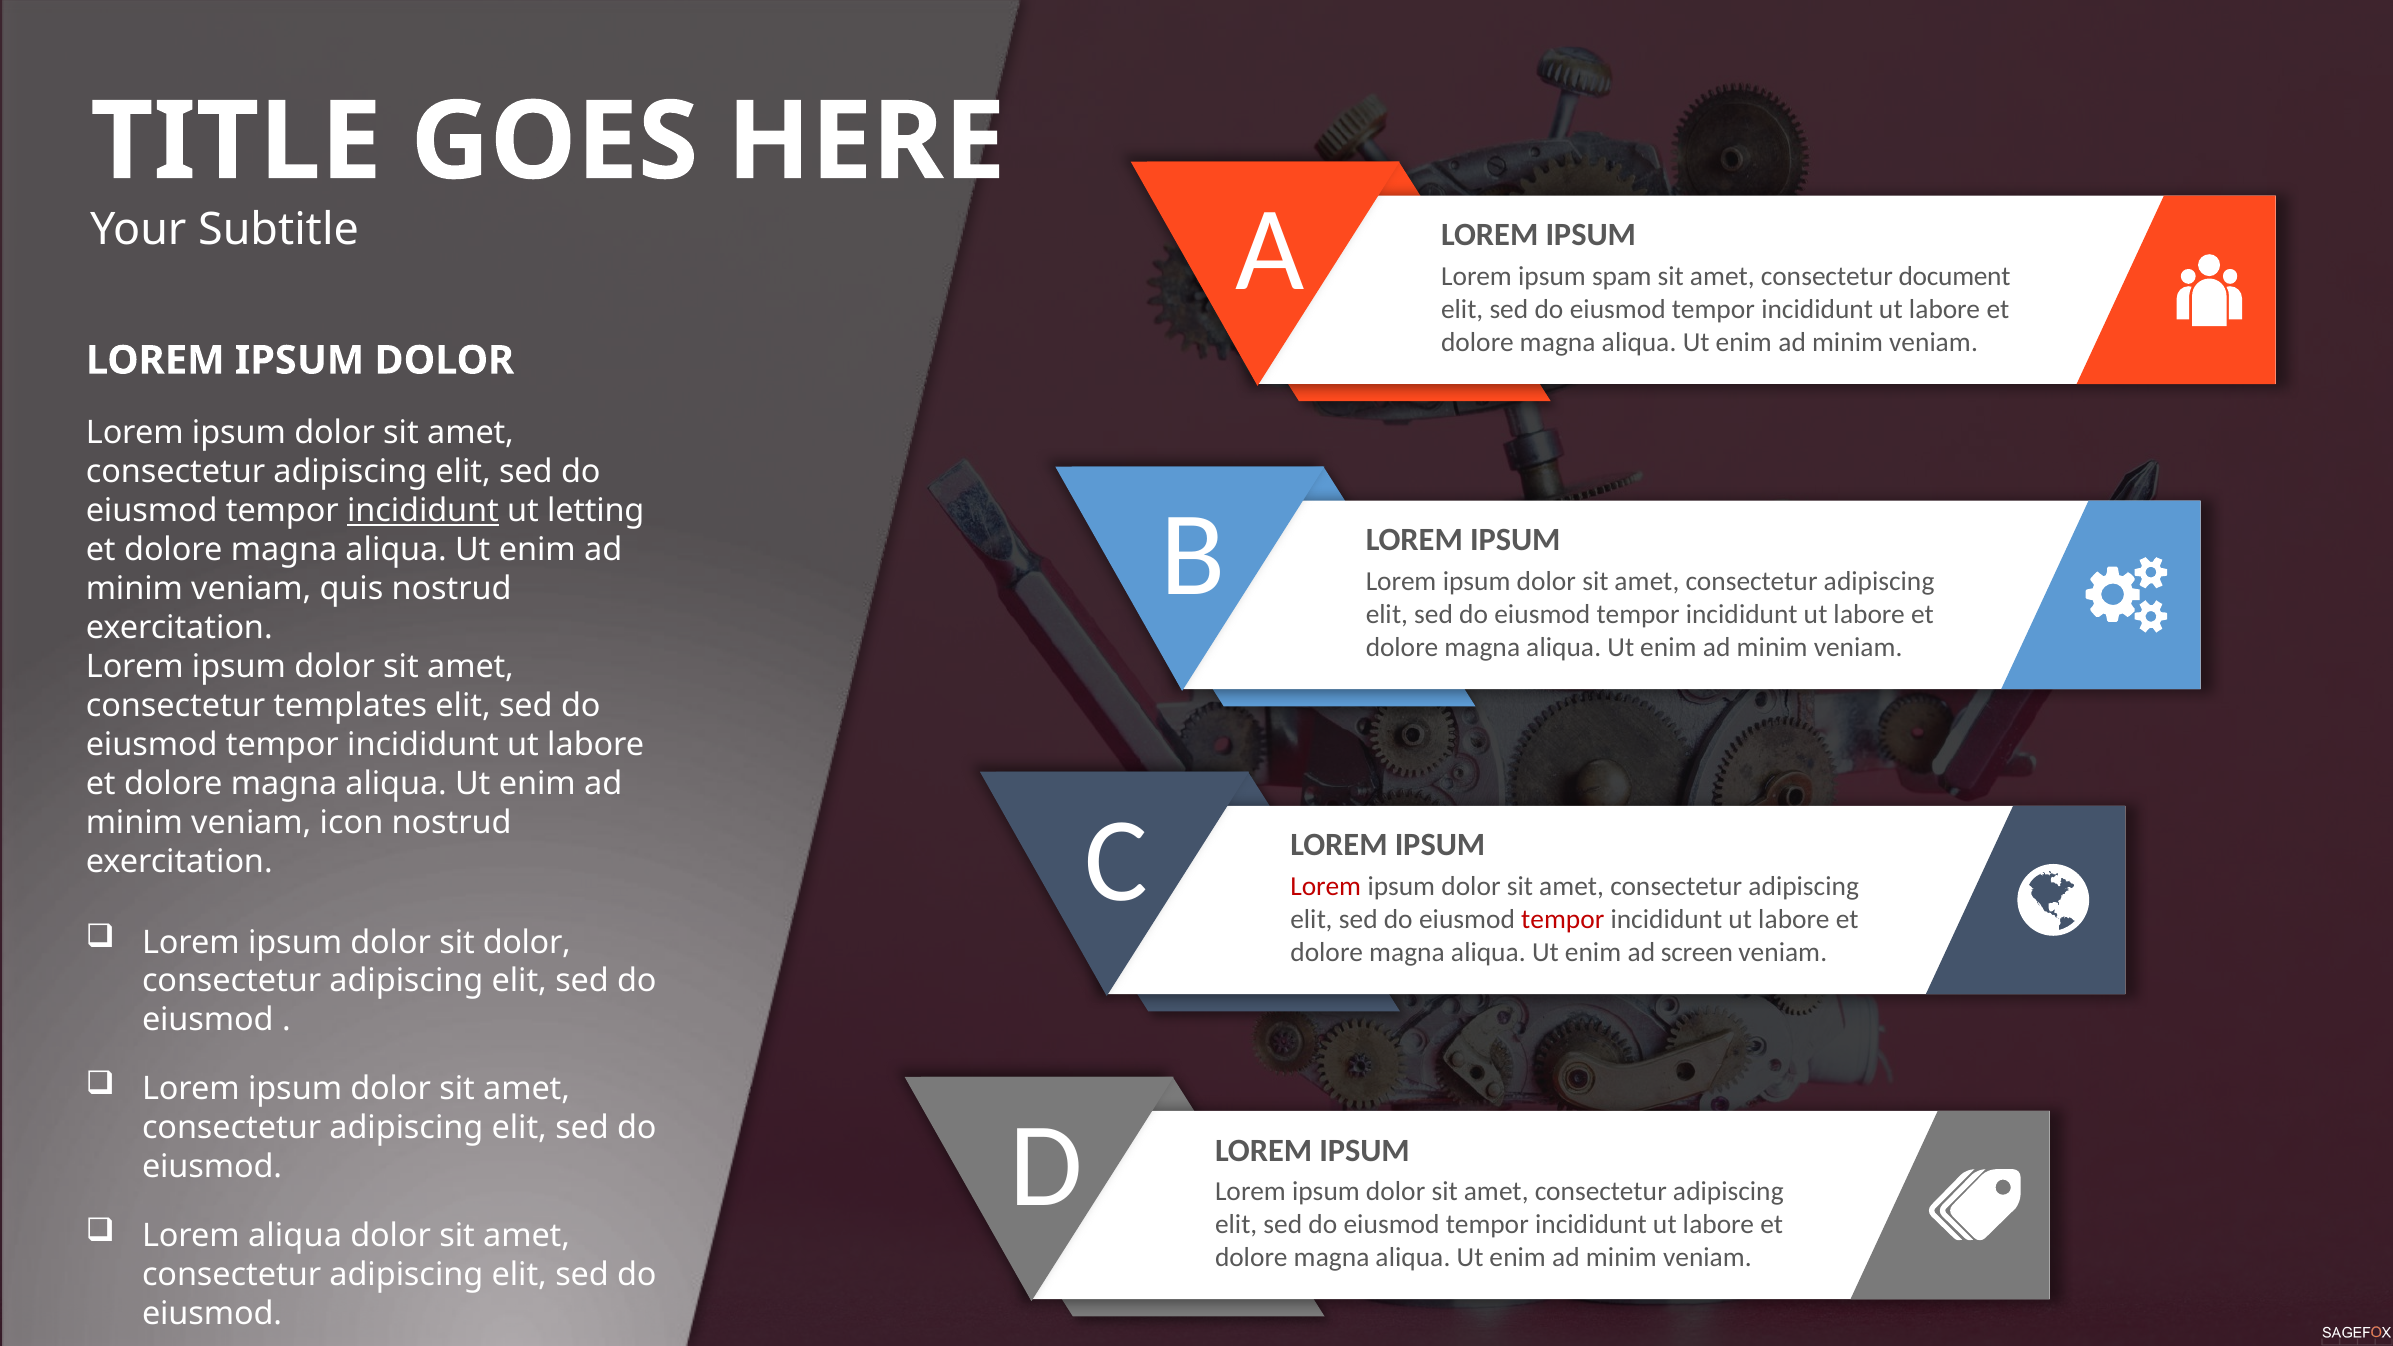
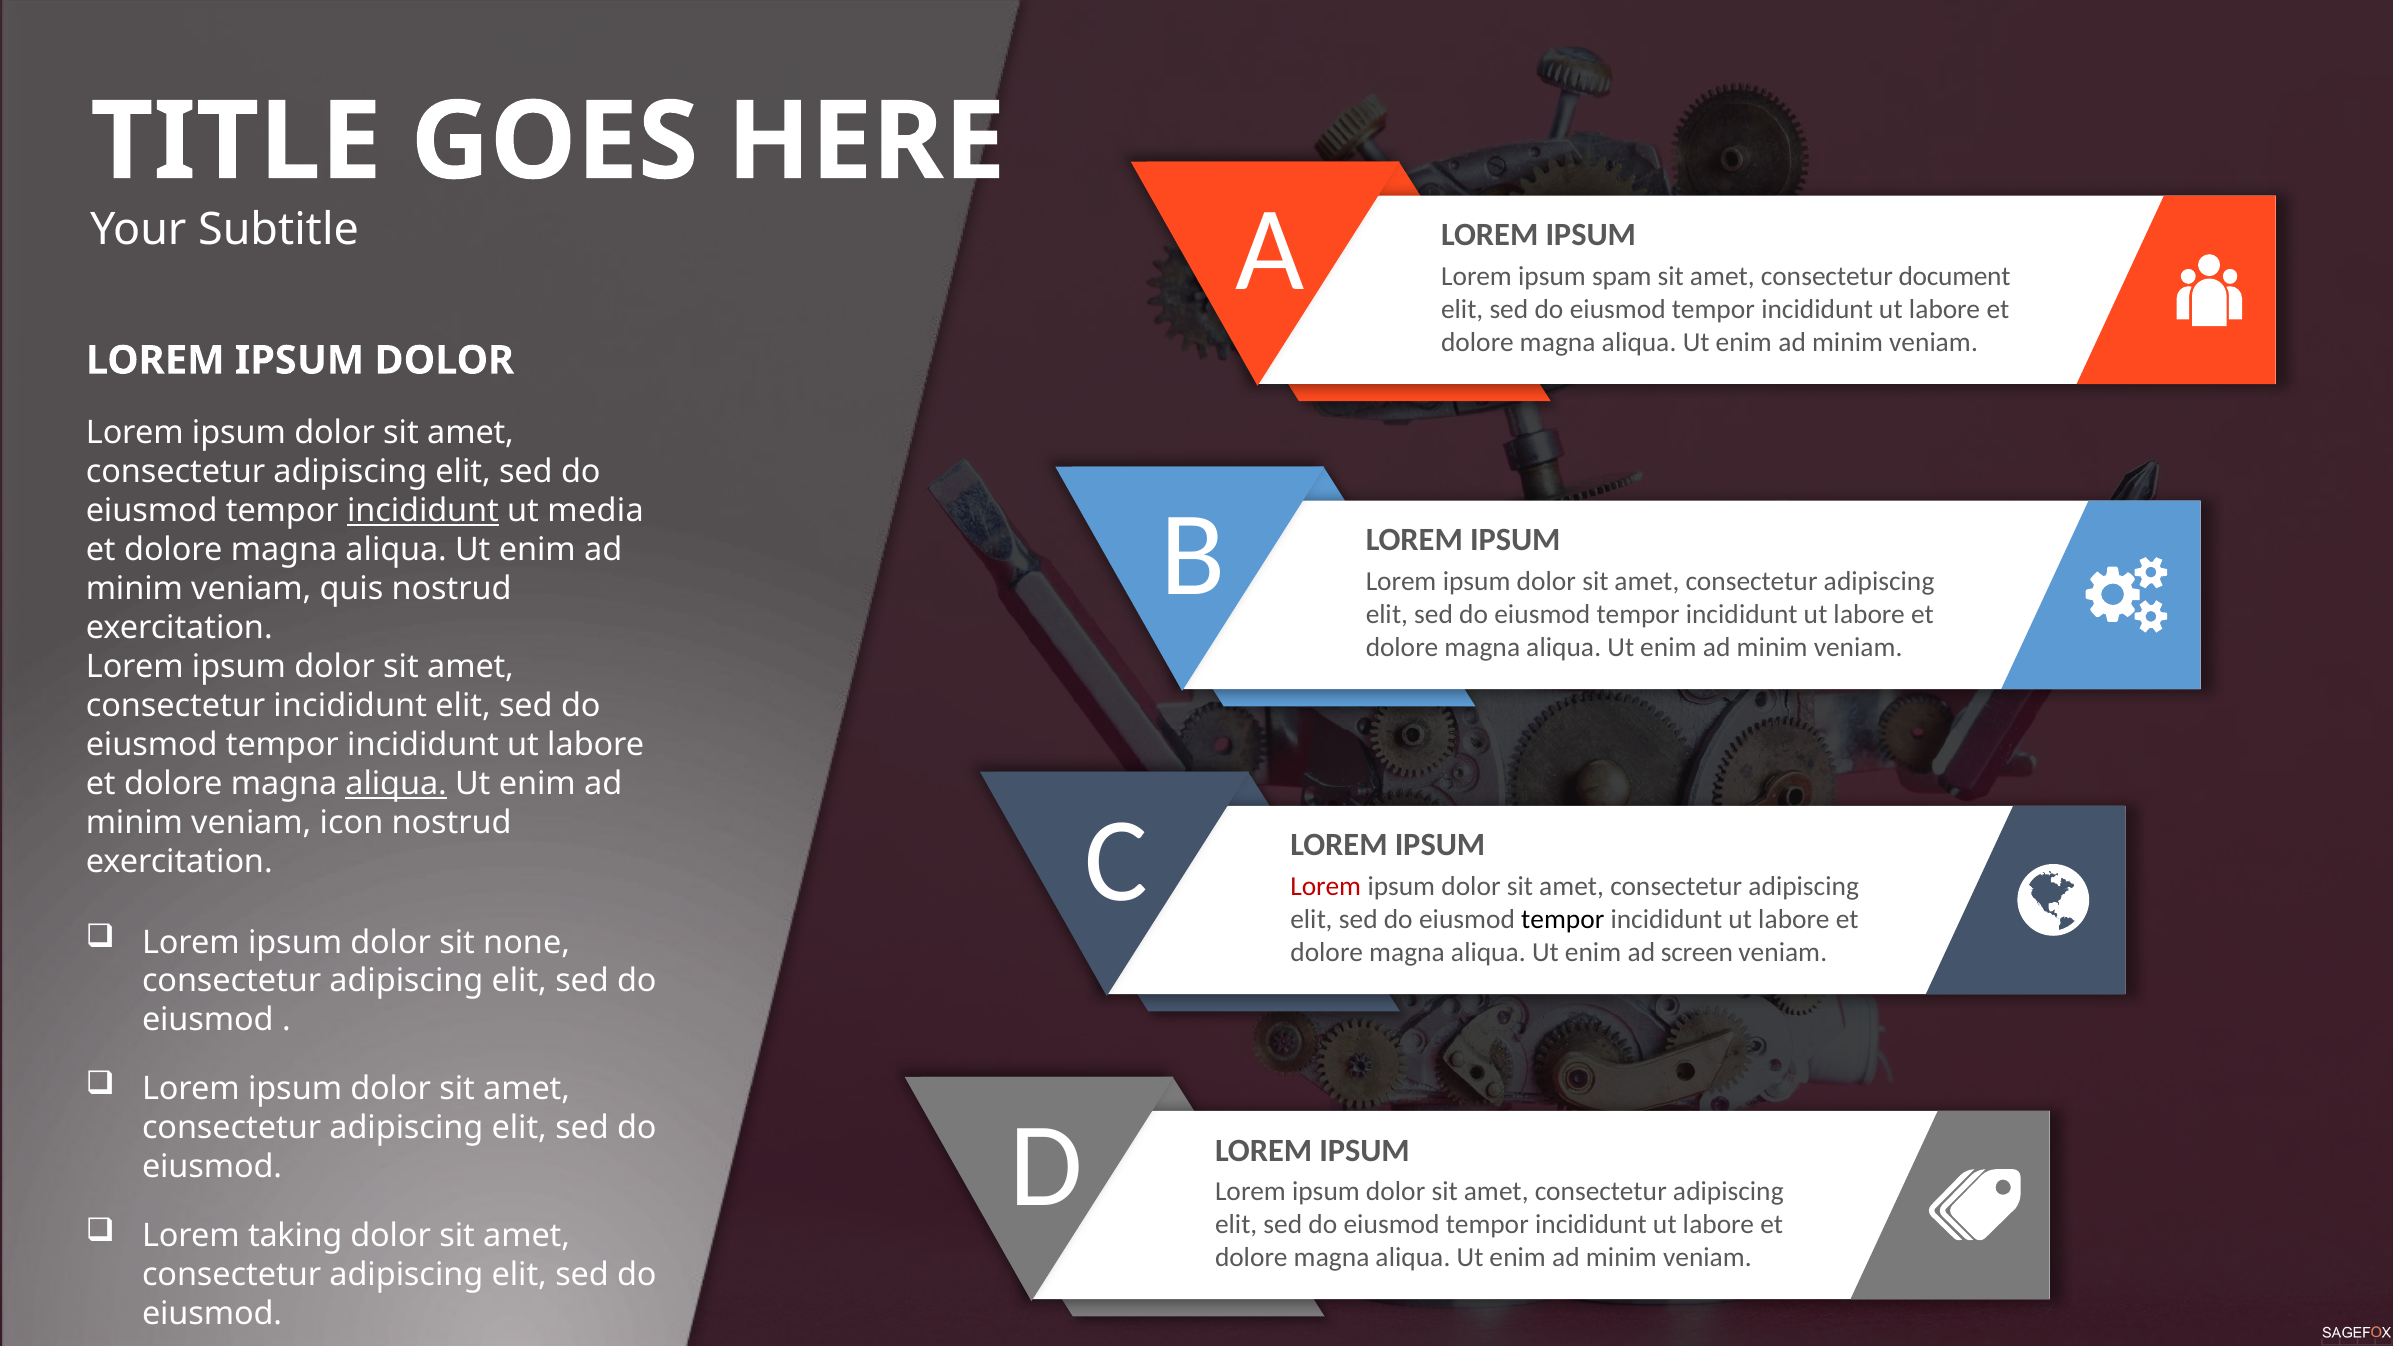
letting: letting -> media (596, 511)
consectetur templates: templates -> incididunt (350, 706)
aliqua underline: none -> present (396, 784)
tempor colour: red -> black (1563, 919)
sit dolor: dolor -> none (527, 942)
Lorem aliqua: aliqua -> taking (295, 1236)
